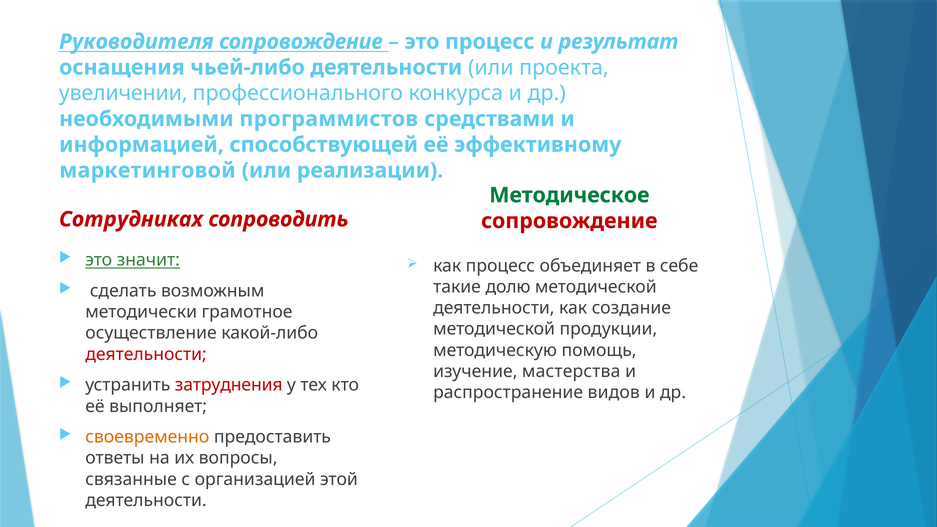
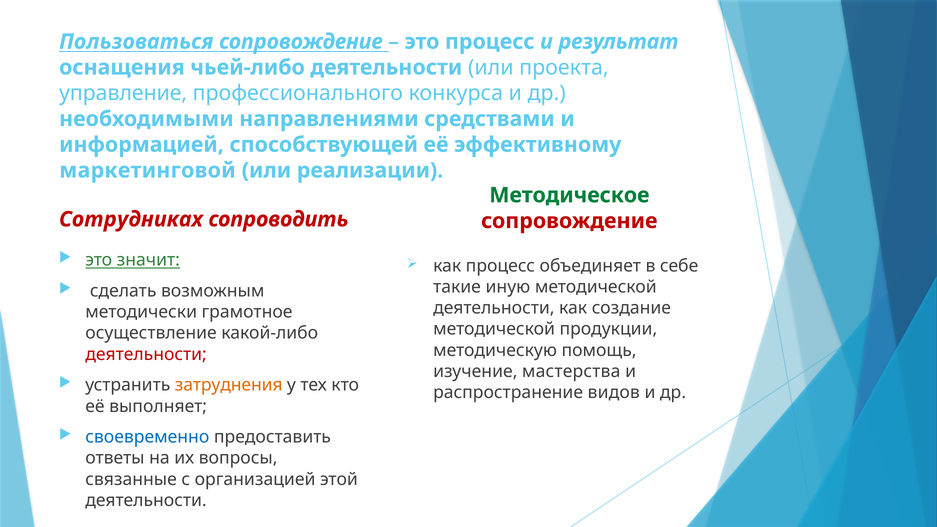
Руководителя: Руководителя -> Пользоваться (136, 42)
увеличении: увеличении -> управление (123, 93)
программистов: программистов -> направлениями (329, 119)
долю: долю -> иную (508, 287)
затруднения colour: red -> orange (229, 385)
своевременно colour: orange -> blue (147, 437)
